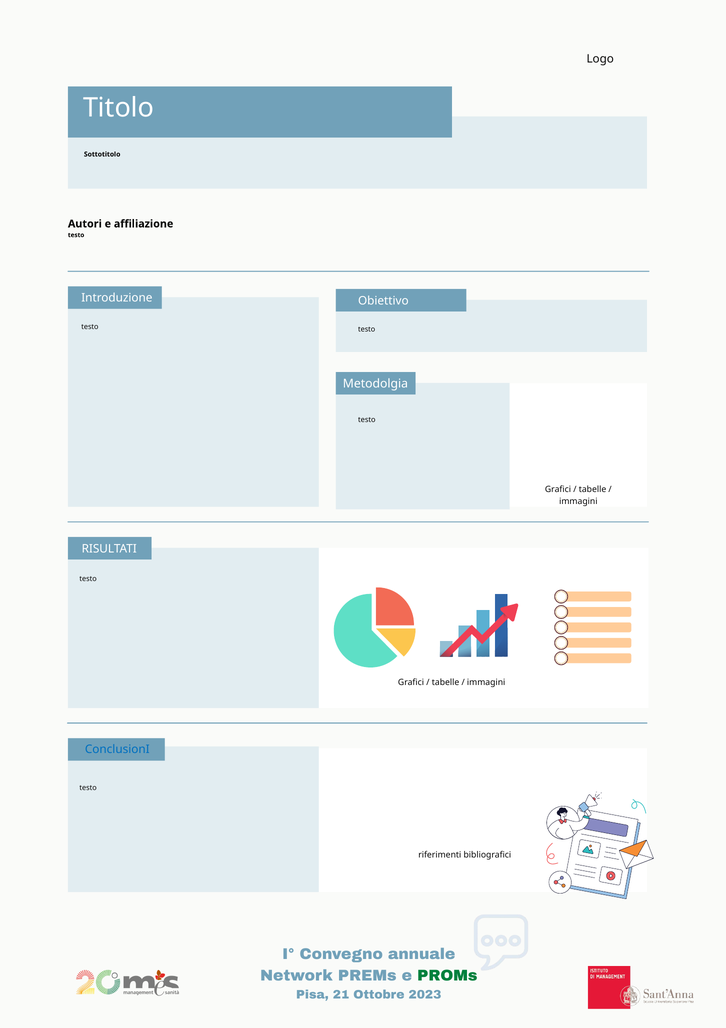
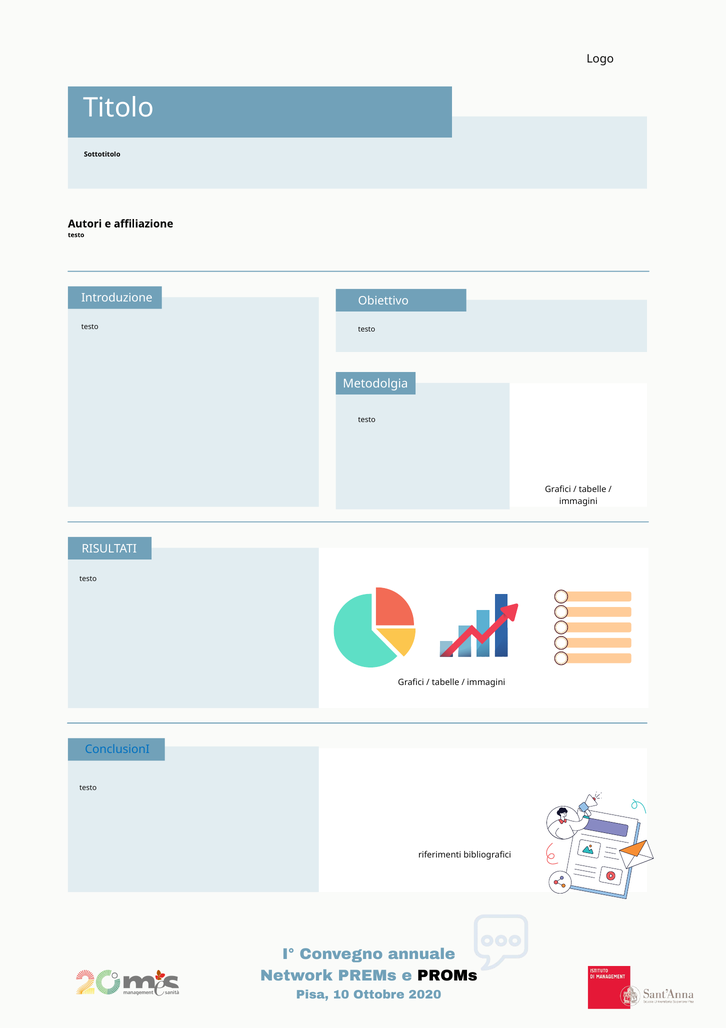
PROMs colour: green -> black (447, 976)
21: 21 -> 10 (341, 995)
2023: 2023 -> 2020 (425, 995)
